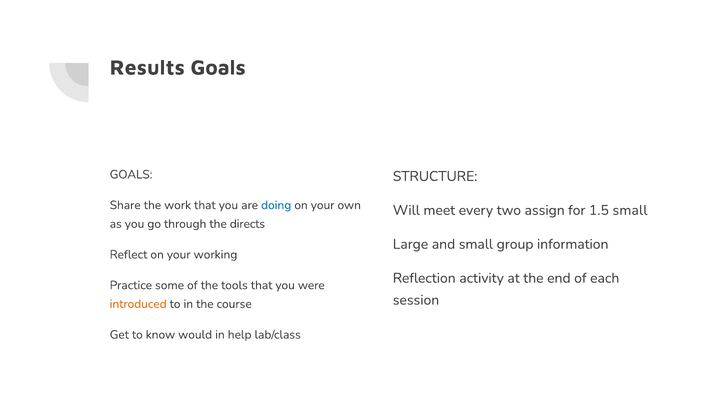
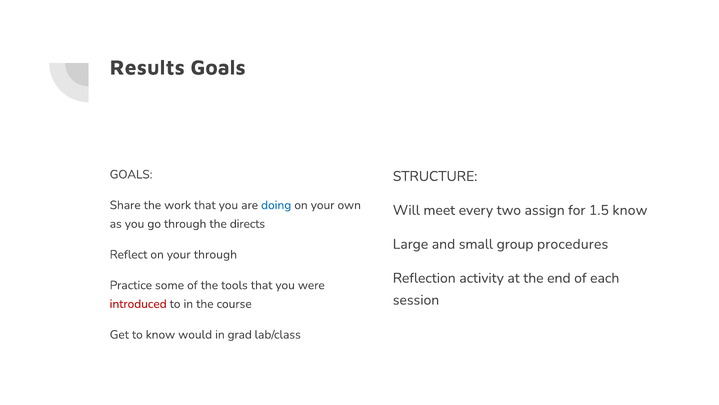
1.5 small: small -> know (630, 210)
information: information -> procedures (573, 244)
your working: working -> through (215, 254)
introduced colour: orange -> red (138, 304)
help: help -> grad (240, 334)
